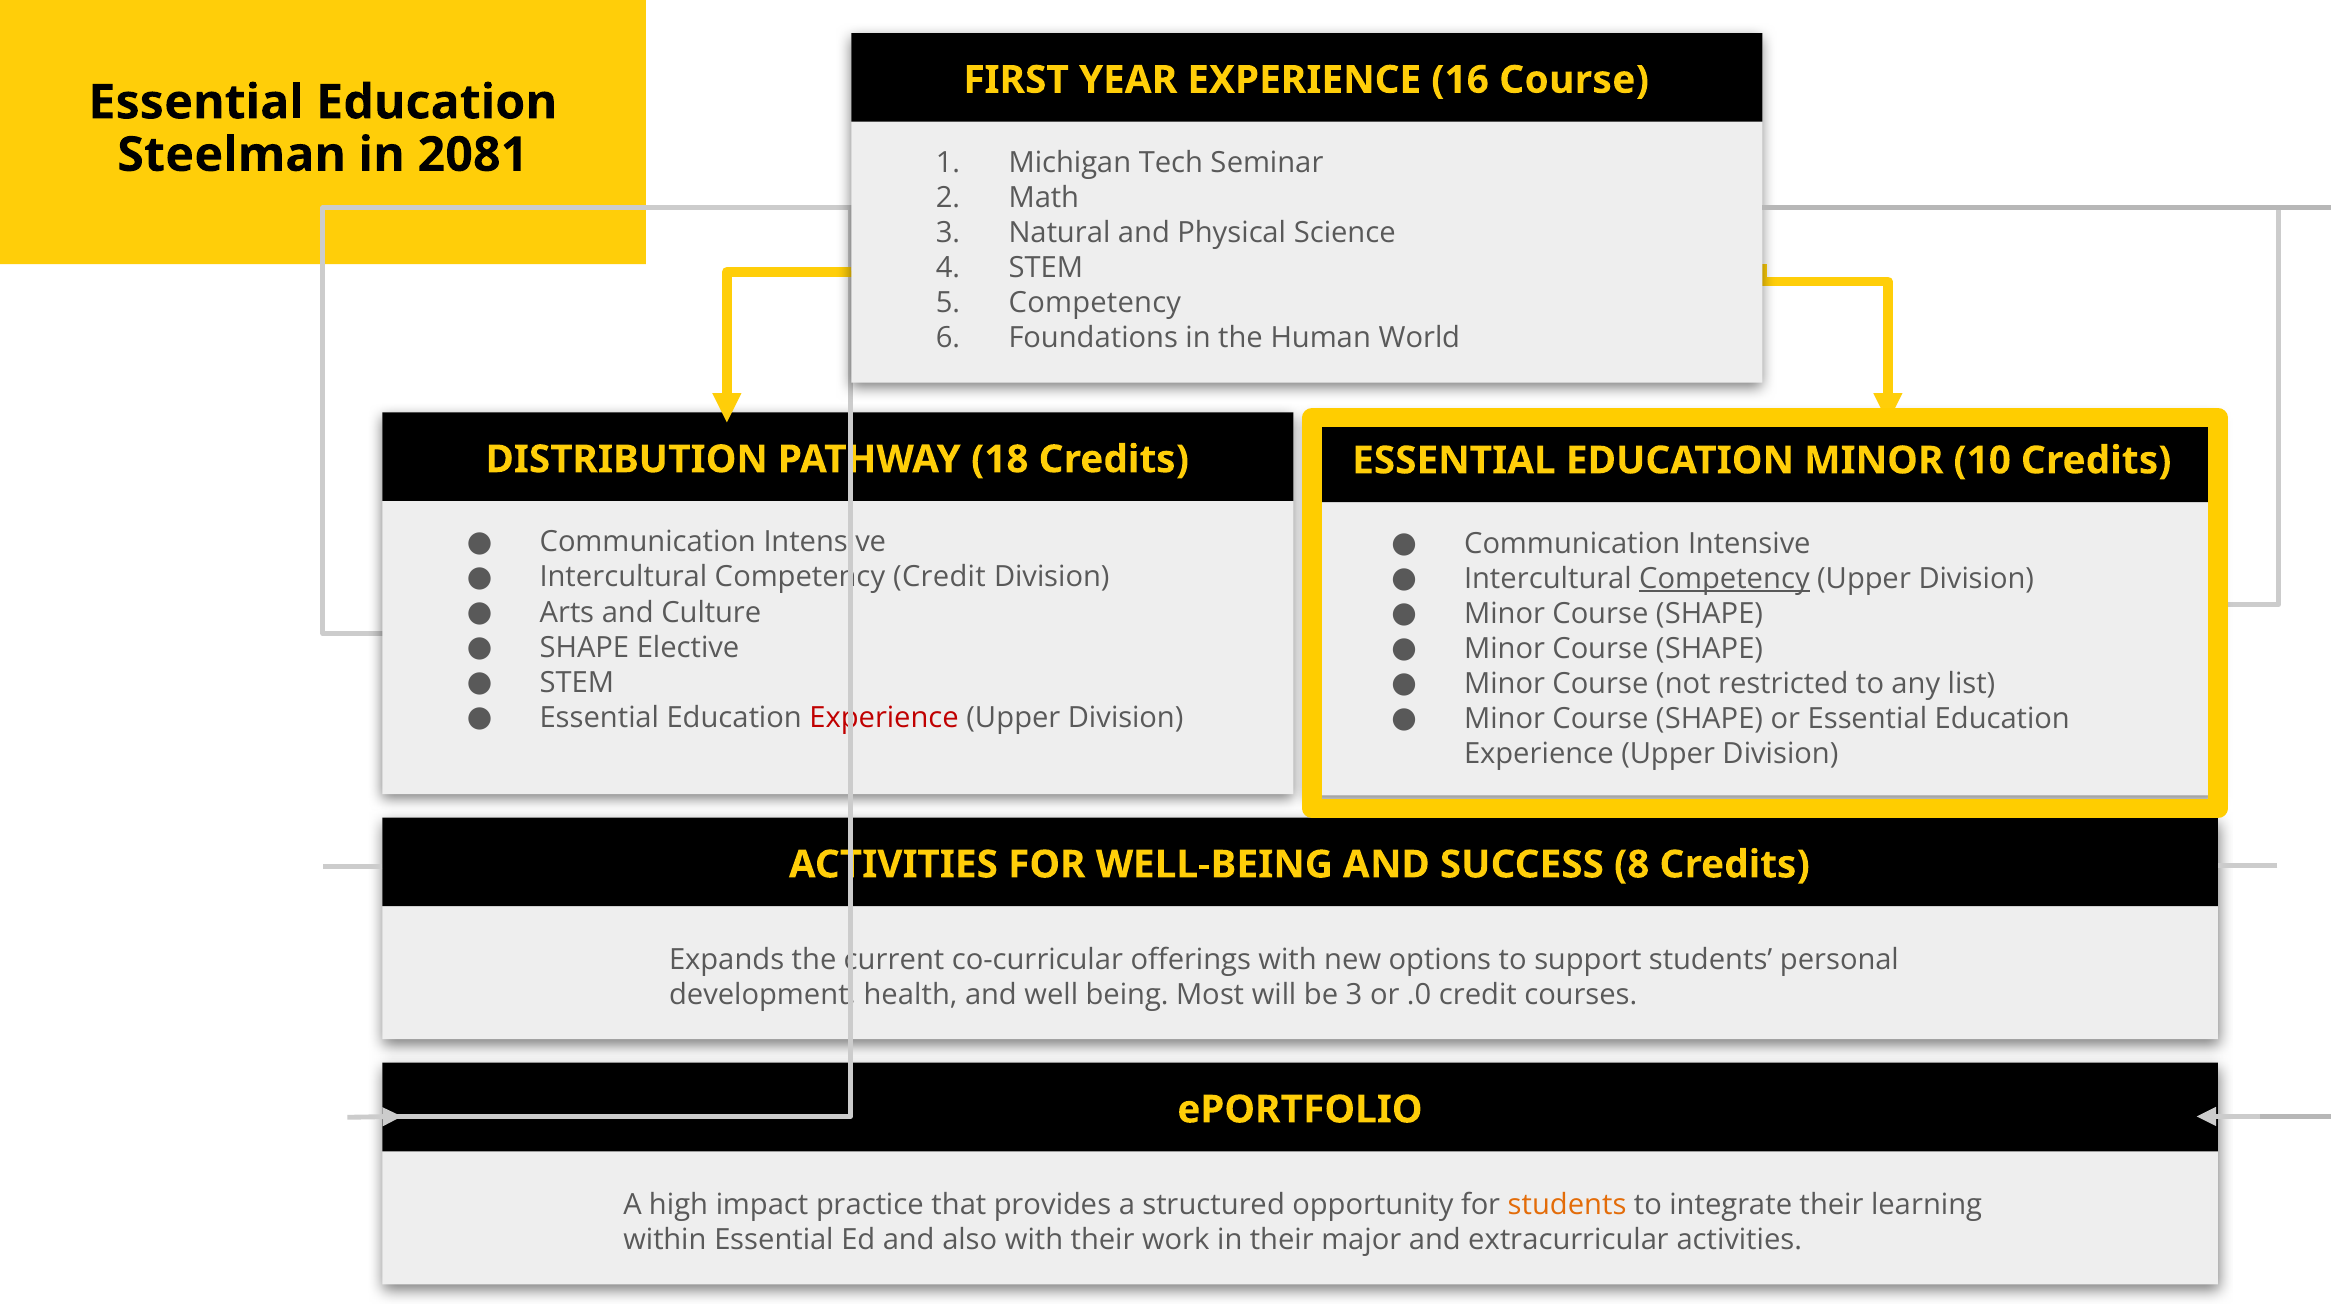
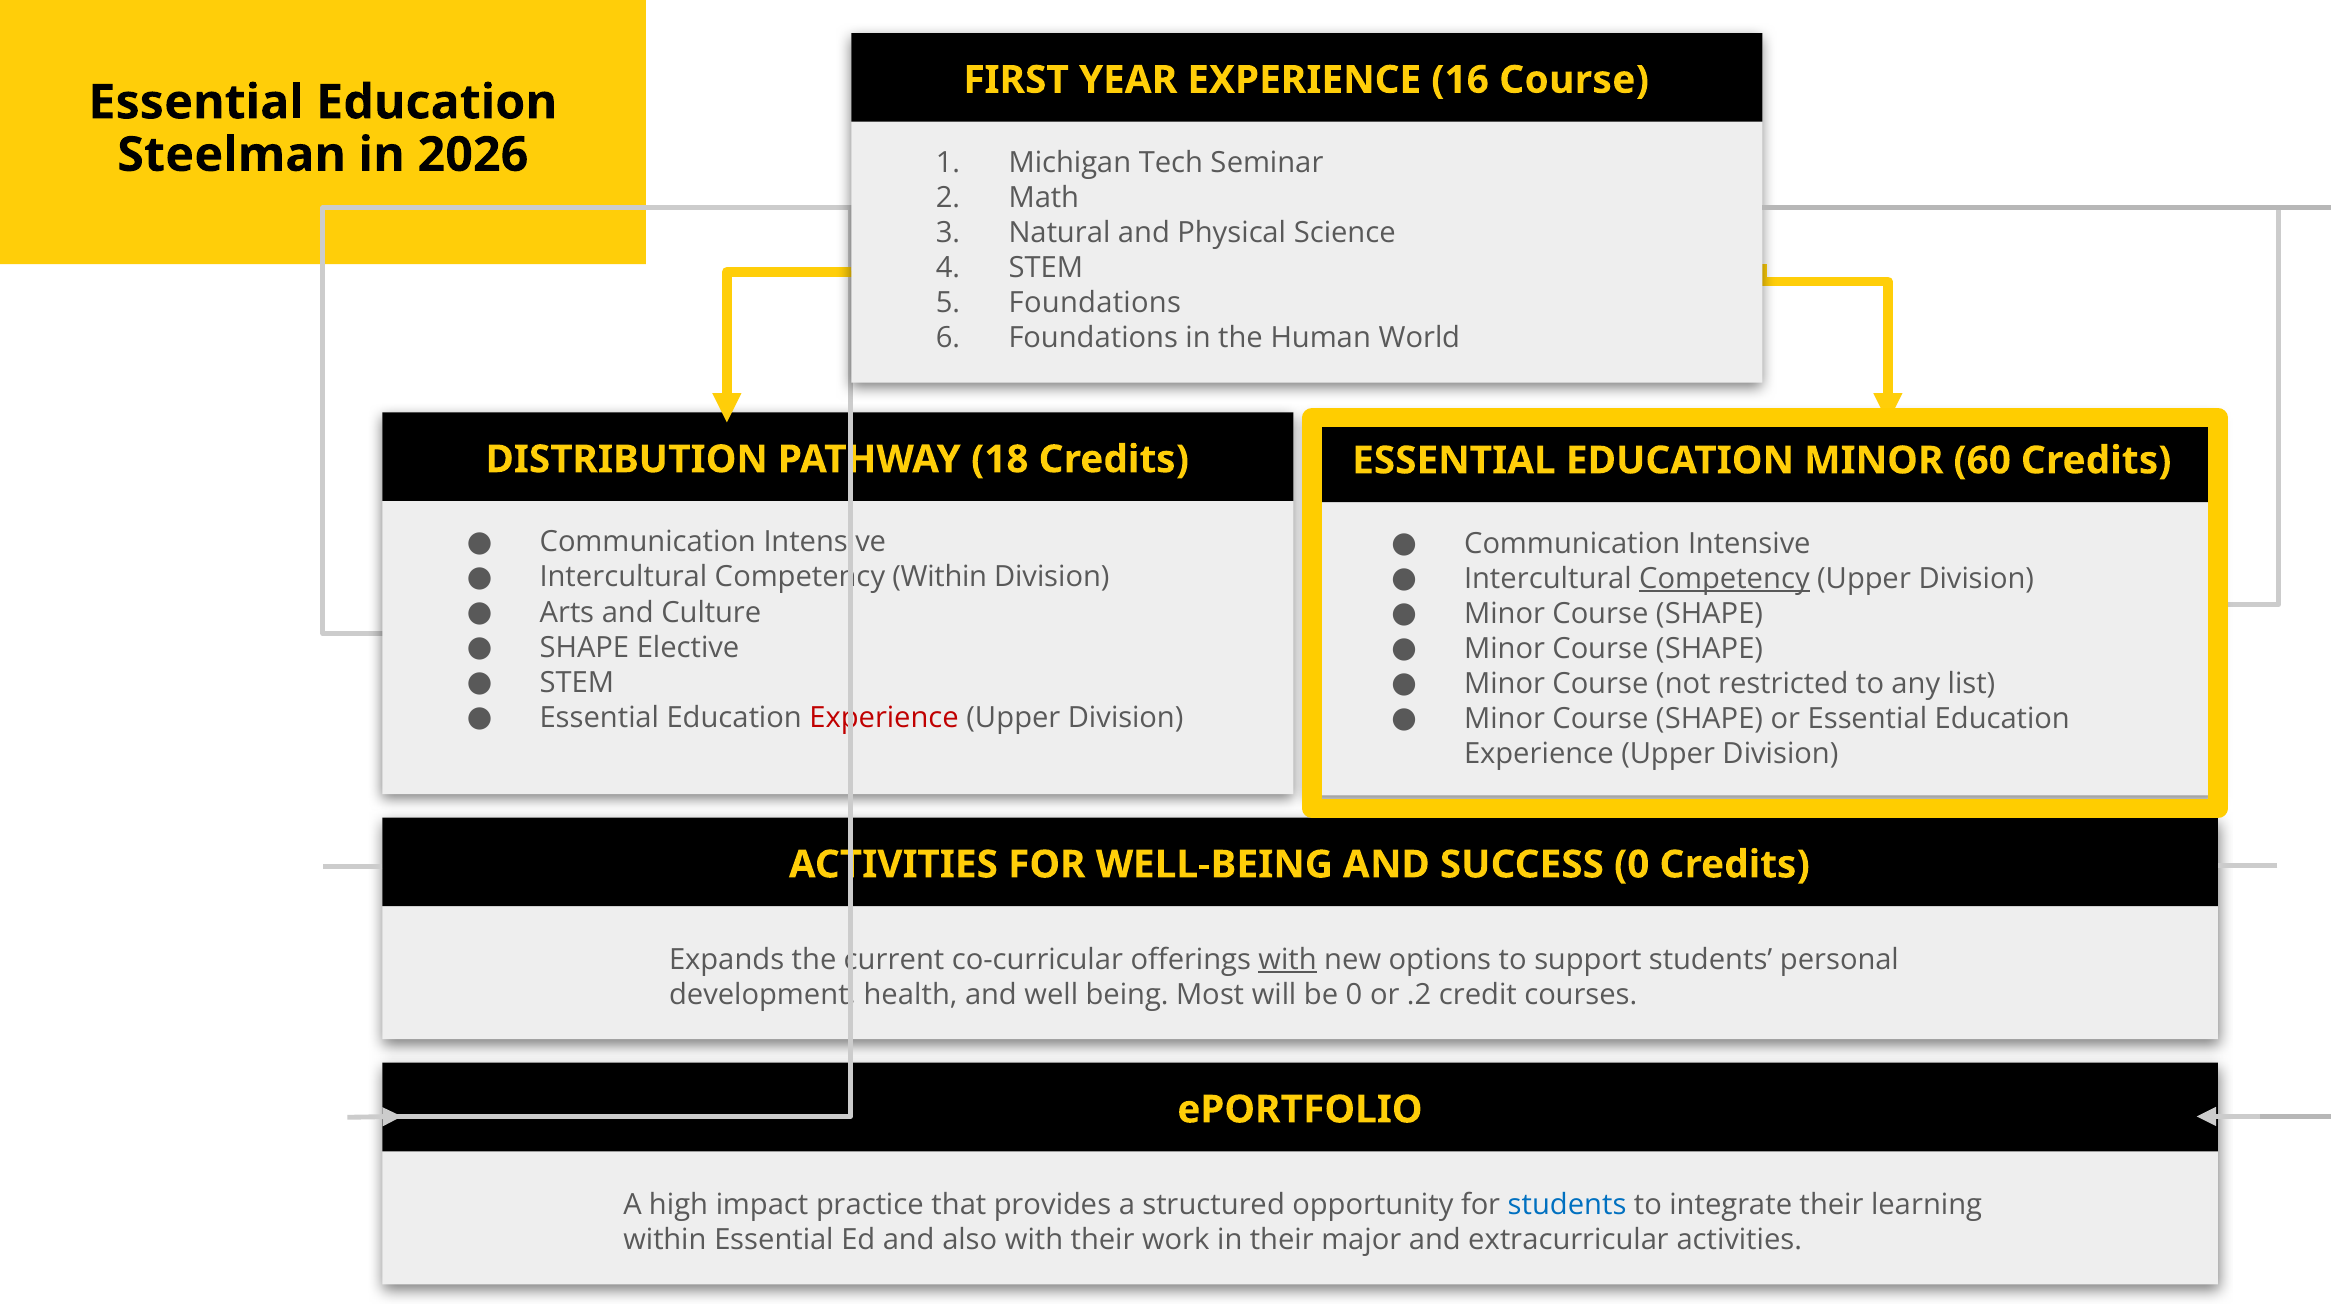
2081: 2081 -> 2026 (473, 155)
Competency: Competency -> Foundations (1095, 303)
10: 10 -> 60 (1982, 461)
Competency Credit: Credit -> Within (940, 577)
SUCCESS 8: 8 -> 0 (1632, 865)
with underline: none -> present (1288, 960)
be 3: 3 -> 0 (1354, 995)
.0: .0 -> .2 (1419, 995)
students colour: orange -> blue (1567, 1205)
